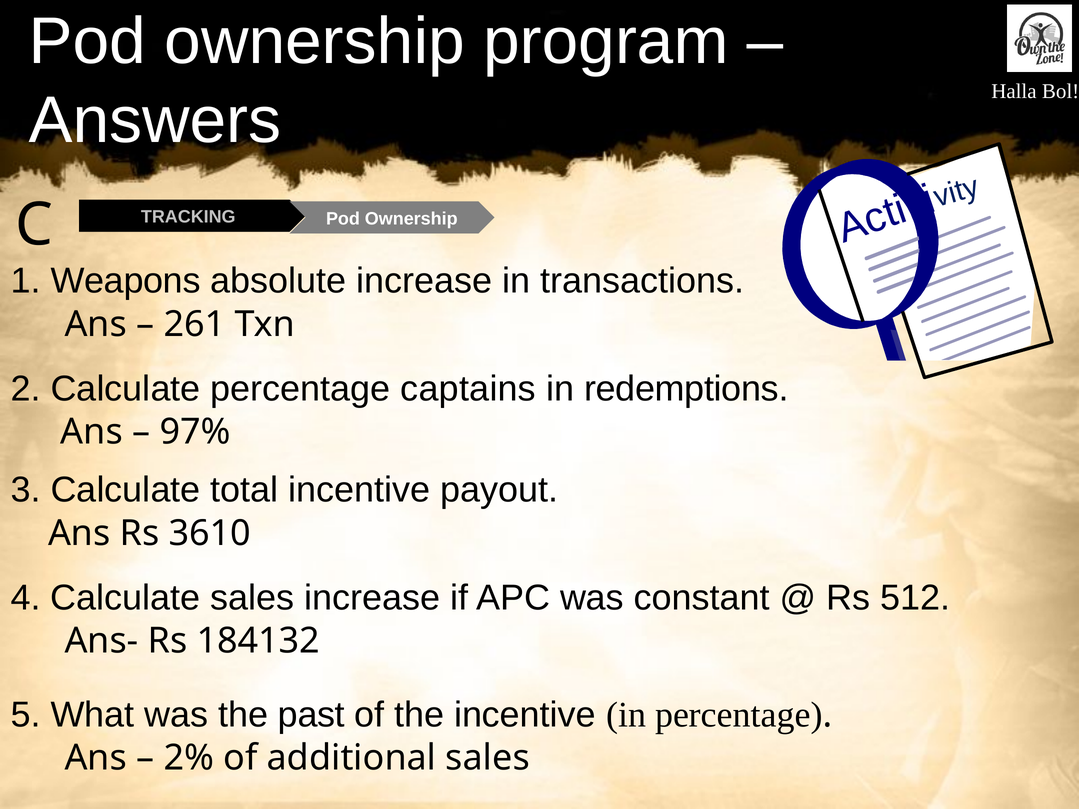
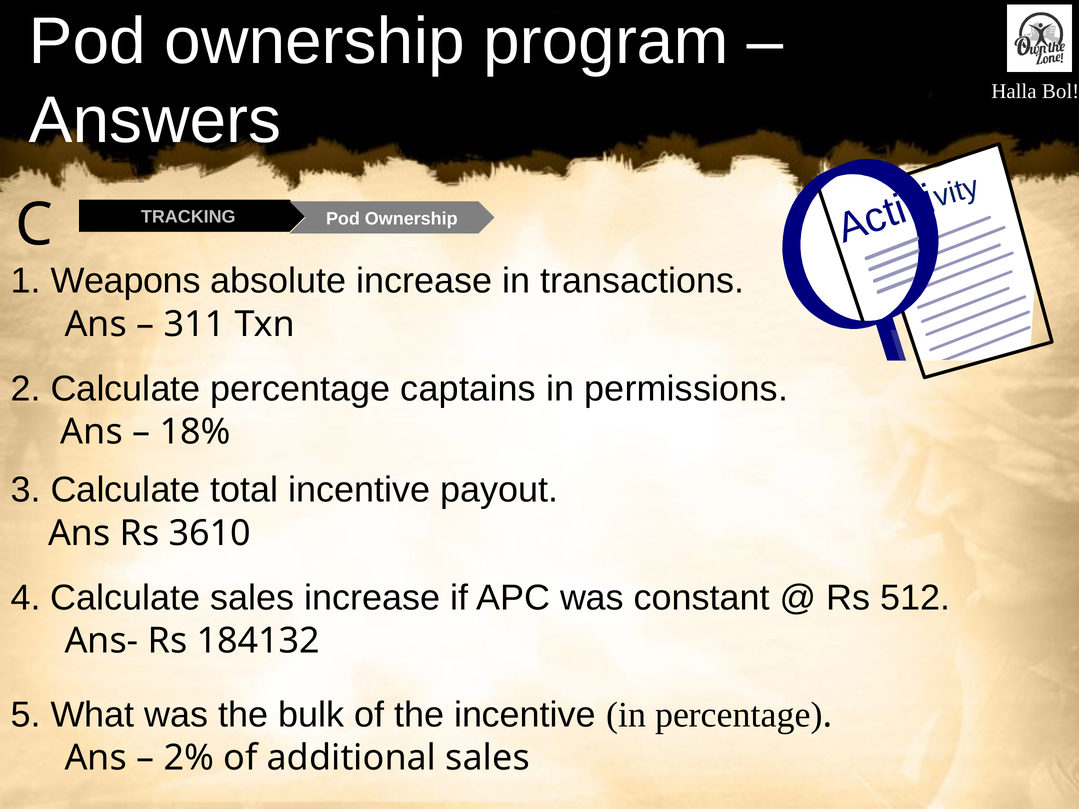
261: 261 -> 311 (194, 324)
redemptions: redemptions -> permissions (686, 389)
97%: 97% -> 18% (195, 432)
past: past -> bulk (311, 715)
